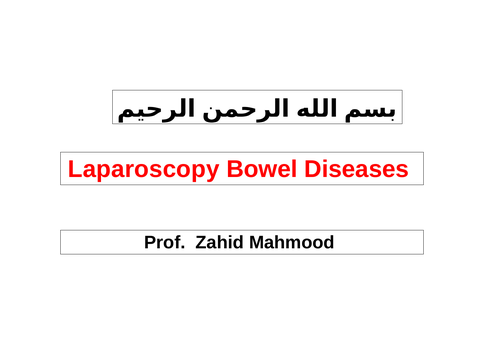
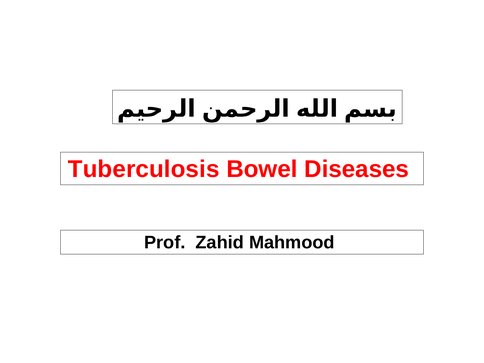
Laparoscopy: Laparoscopy -> Tuberculosis (144, 169)
